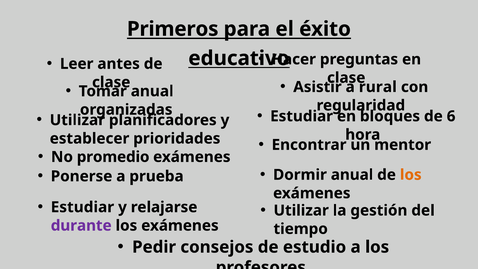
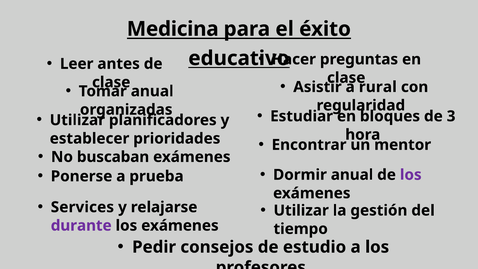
Primeros: Primeros -> Medicina (173, 29)
6: 6 -> 3 (451, 116)
promedio: promedio -> buscaban (113, 157)
los colour: orange -> purple (411, 175)
Estudiar: Estudiar -> Services (82, 207)
